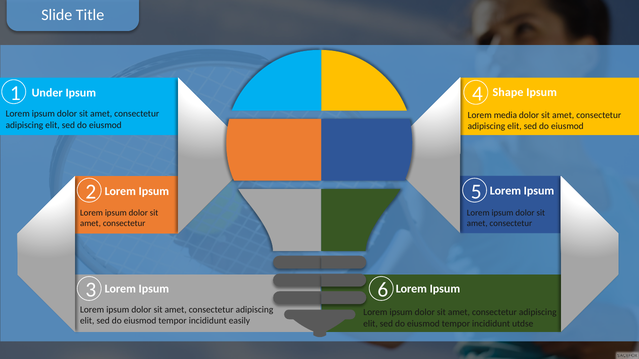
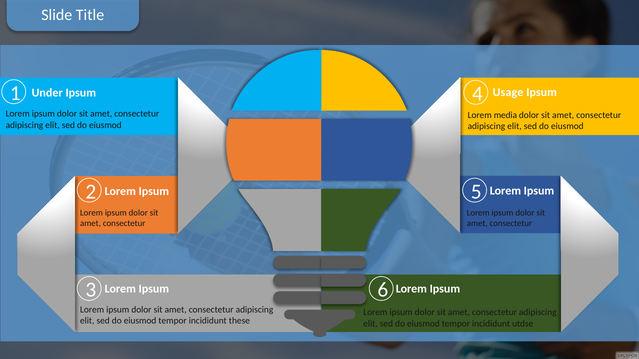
Shape: Shape -> Usage (508, 92)
easily: easily -> these (239, 321)
